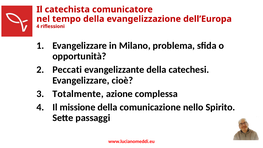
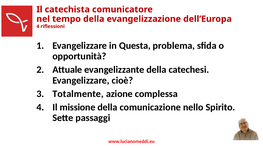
Milano: Milano -> Questa (135, 46)
Peccati: Peccati -> Attuale (67, 70)
